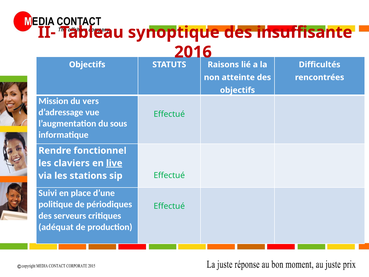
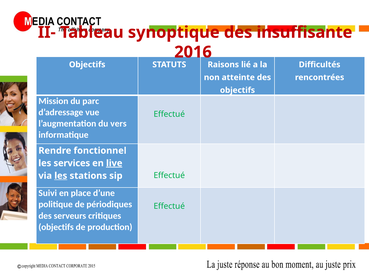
vers: vers -> parc (91, 101)
sous: sous -> vers (118, 123)
claviers: claviers -> services (72, 163)
les underline: none -> present (61, 176)
adéquat: adéquat -> objectifs (56, 227)
